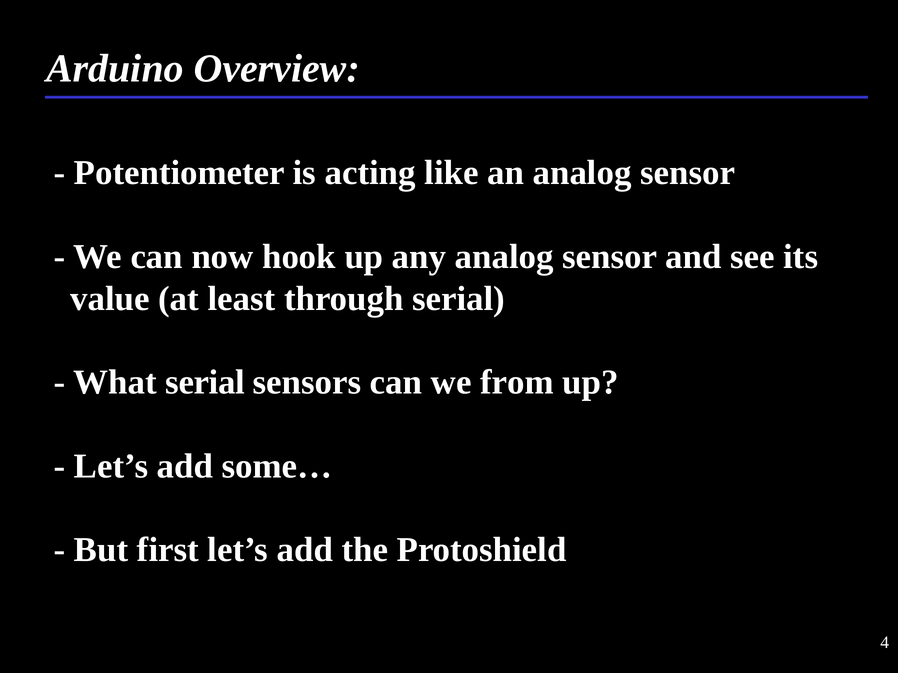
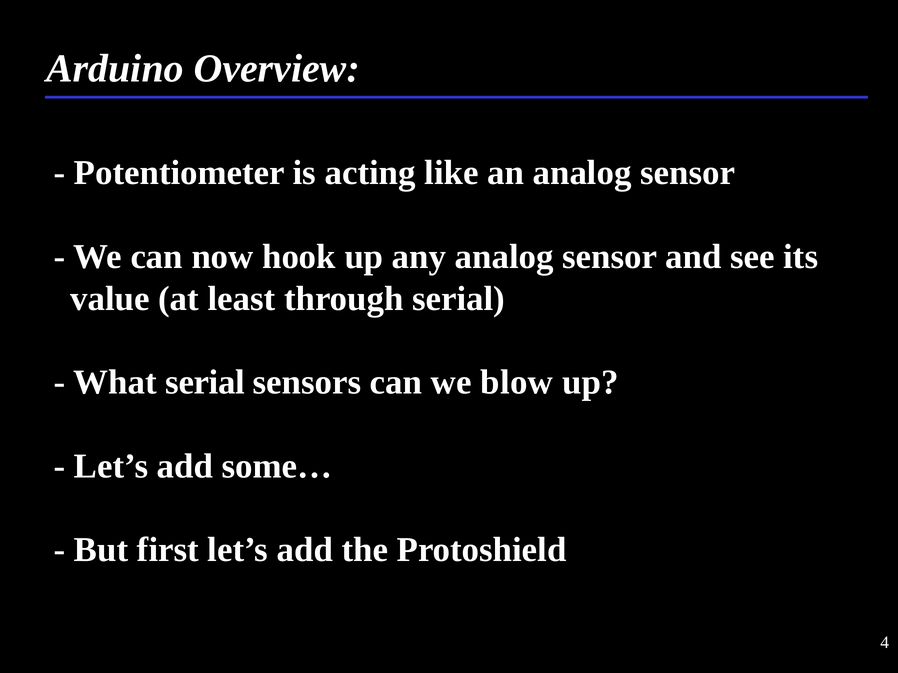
from: from -> blow (517, 383)
